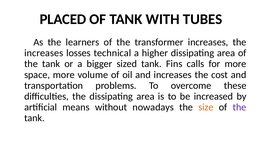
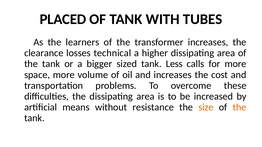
increases: increases -> clearance (44, 53)
Fins: Fins -> Less (174, 64)
nowadays: nowadays -> resistance (153, 107)
the colour: purple -> orange (240, 107)
